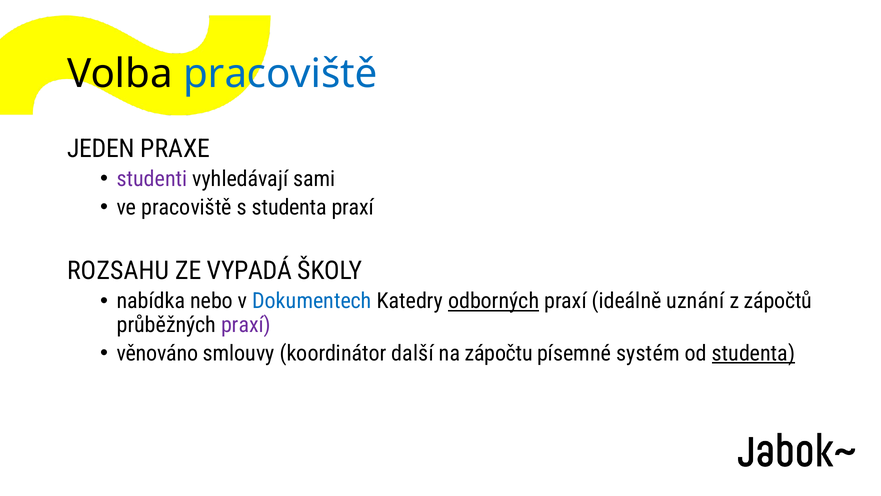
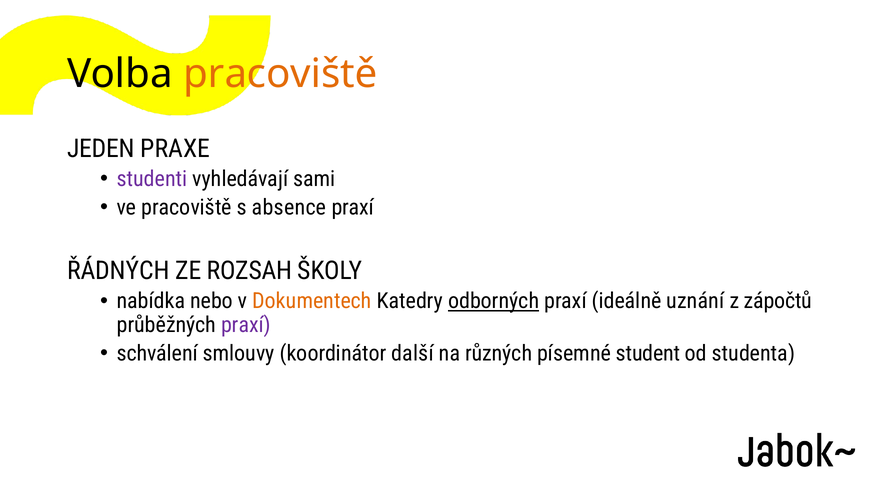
pracoviště colour: blue -> orange (280, 74)
s studenta: studenta -> absence (289, 207)
ROZSAHU: ROZSAHU -> ŘÁDNÝCH (118, 271)
VYPADÁ: VYPADÁ -> ROZSAH (249, 271)
Dokumentech colour: blue -> orange (312, 301)
věnováno: věnováno -> schválení (157, 353)
zápočtu: zápočtu -> různých (499, 353)
systém: systém -> student (648, 353)
studenta underline: present -> none (753, 353)
